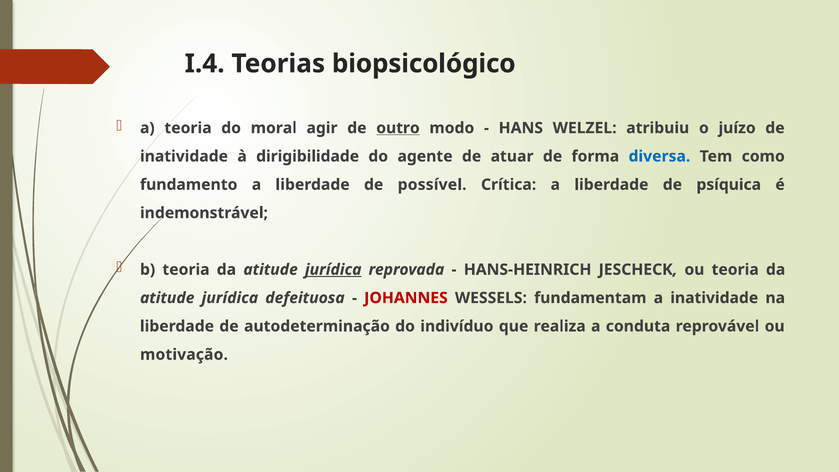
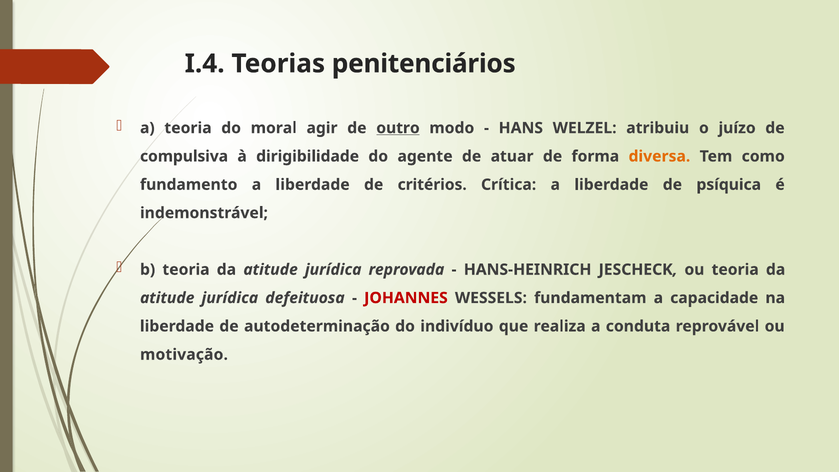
biopsicológico: biopsicológico -> penitenciários (424, 64)
inatividade: inatividade -> compulsiva (184, 156)
diversa colour: blue -> orange (659, 156)
possível: possível -> critérios (432, 185)
jurídica underline: present -> none (333, 270)
a inatividade: inatividade -> capacidade (714, 298)
